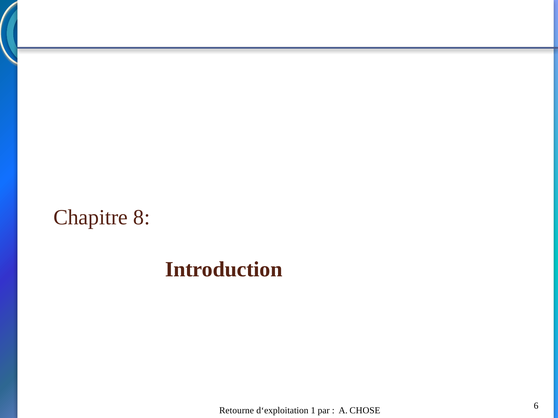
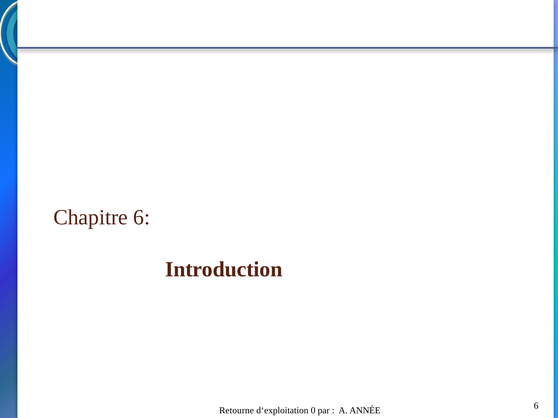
Chapitre 8: 8 -> 6 (142, 217)
1: 1 -> 0 (313, 411)
CHOSE: CHOSE -> ANNÉE (365, 411)
